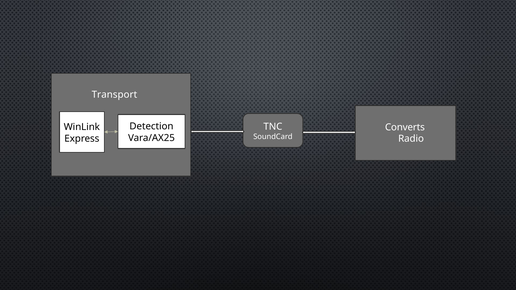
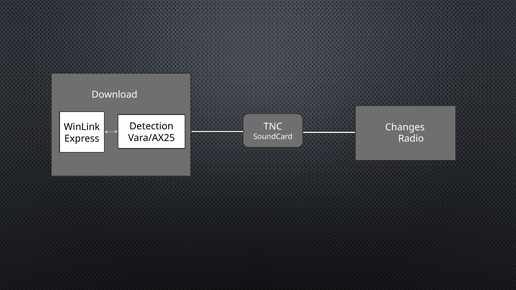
Transport: Transport -> Download (115, 95)
Converts: Converts -> Changes (405, 127)
